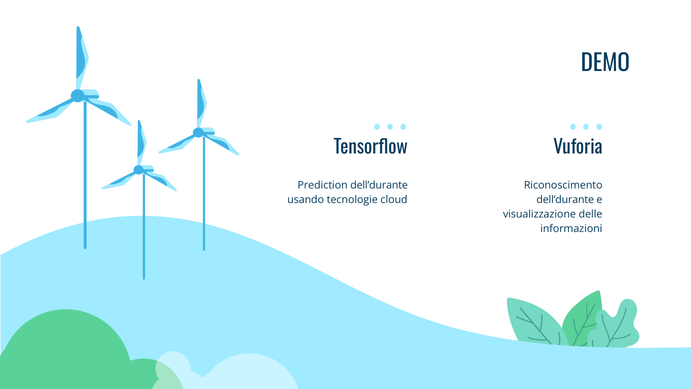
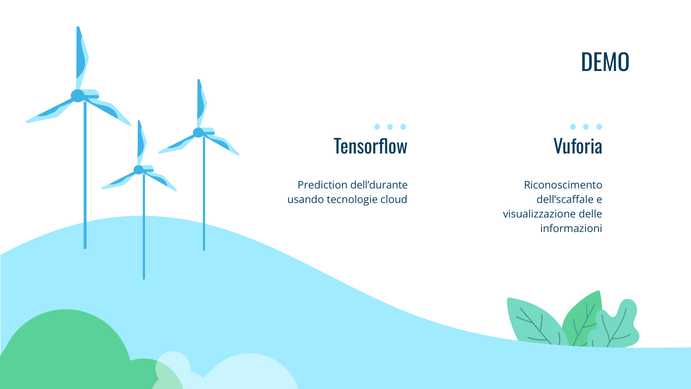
dell’durante: dell’durante -> dell’scaffale (565, 200)
